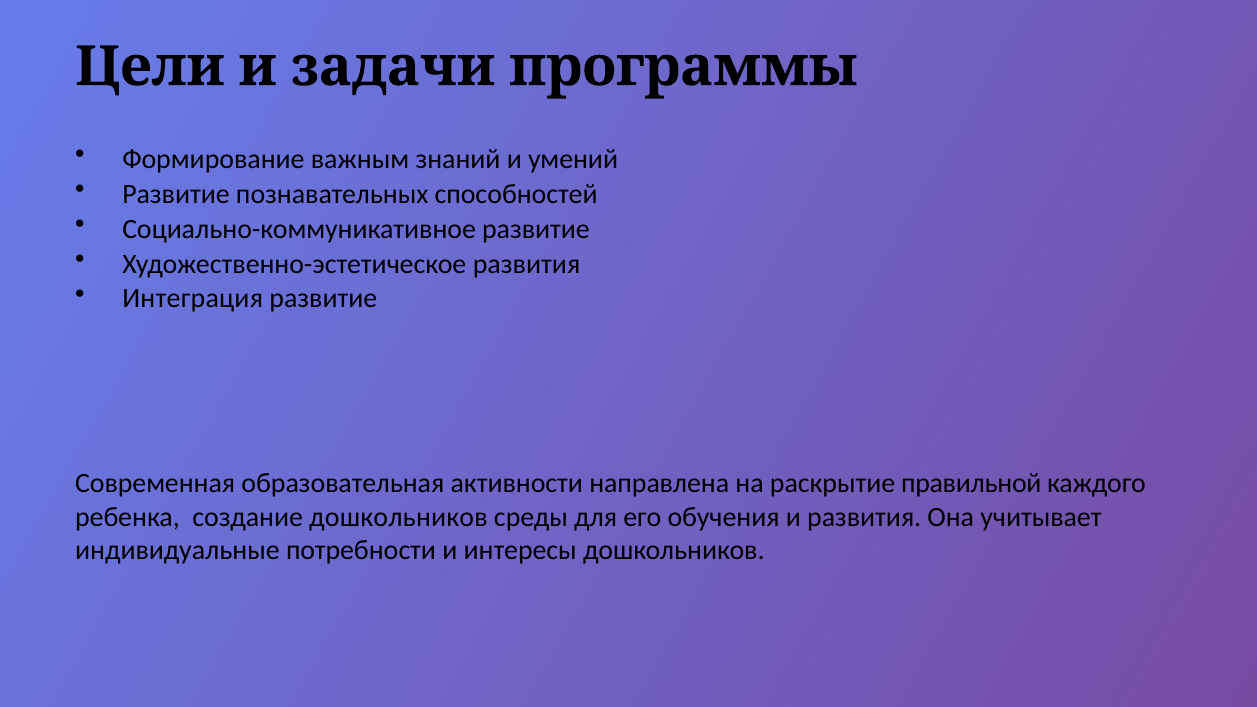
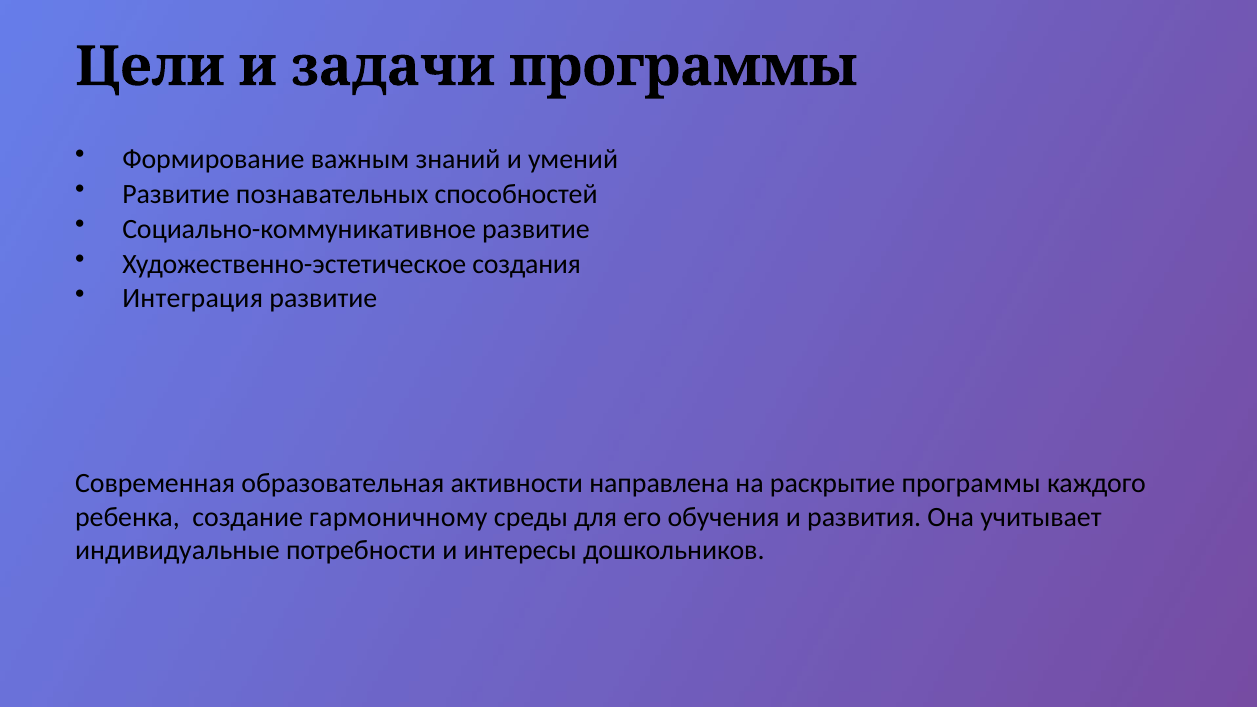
Художественно-эстетическое развития: развития -> создания (527, 264)
раскрытие правильной: правильной -> программы (971, 484)
создание дошкольников: дошкольников -> гармоничному (398, 517)
